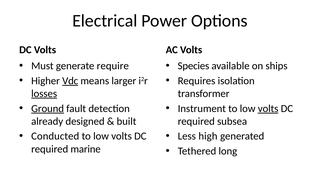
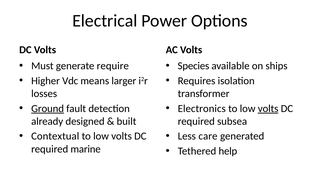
Vdc underline: present -> none (70, 81)
losses underline: present -> none (44, 94)
Instrument: Instrument -> Electronics (202, 108)
Conducted: Conducted -> Contextual (55, 136)
high: high -> care (208, 136)
long: long -> help (228, 151)
